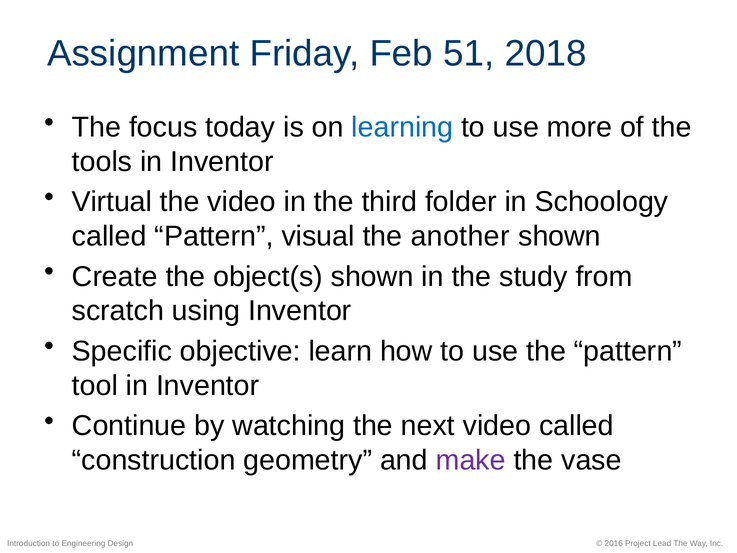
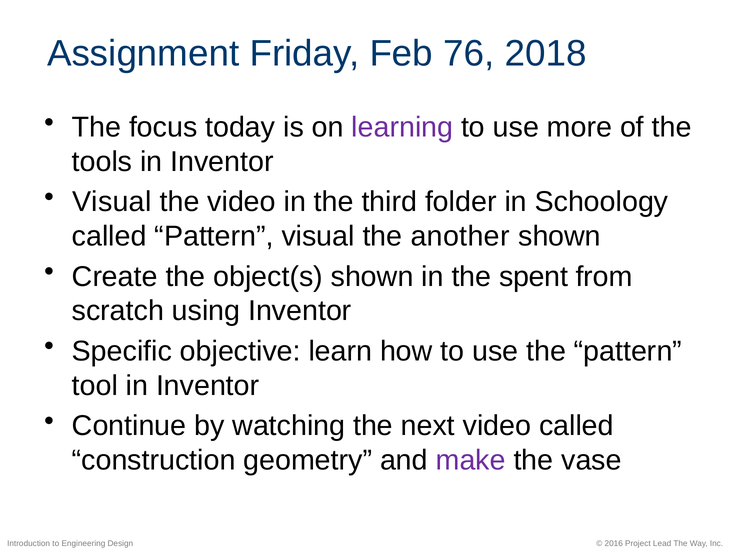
51: 51 -> 76 (469, 54)
learning colour: blue -> purple (402, 127)
Virtual: Virtual -> Visual (112, 202)
study: study -> spent (534, 276)
